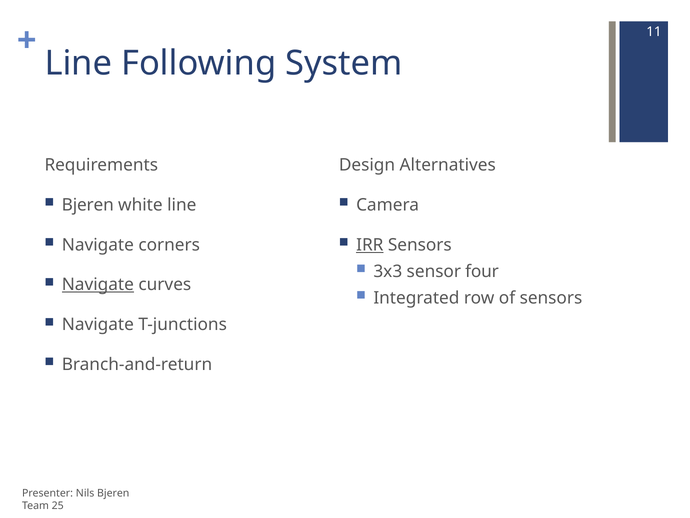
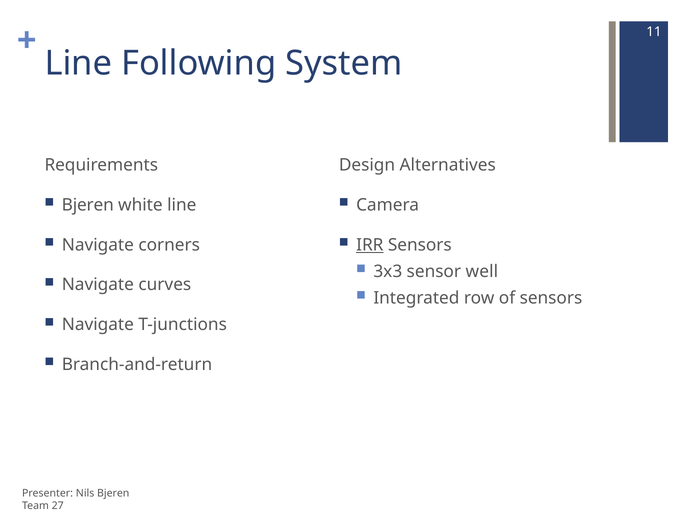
four: four -> well (482, 271)
Navigate underline: present -> none (98, 285)
25: 25 -> 27 (58, 506)
